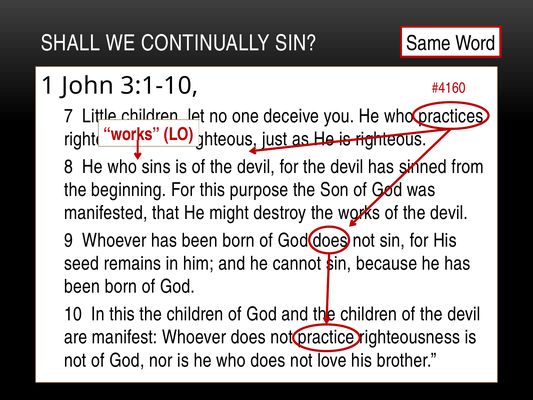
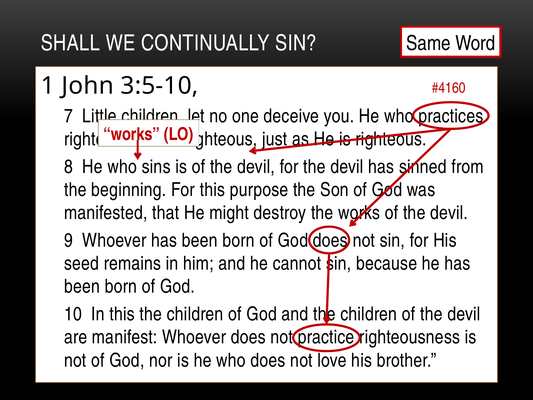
3:1-10: 3:1-10 -> 3:5-10 (160, 86)
